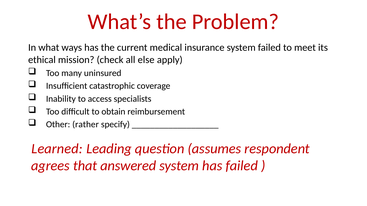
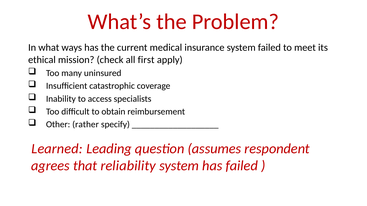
else: else -> first (146, 60)
answered: answered -> reliability (128, 166)
